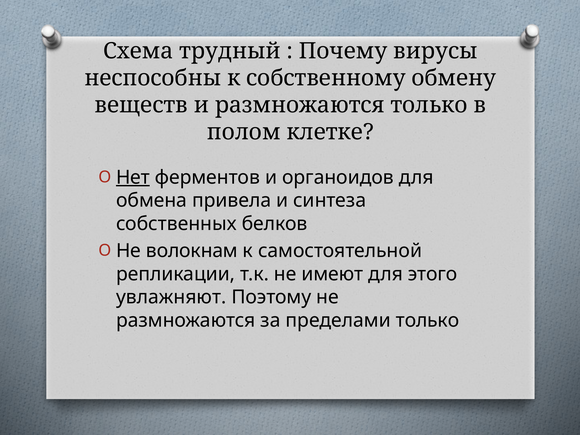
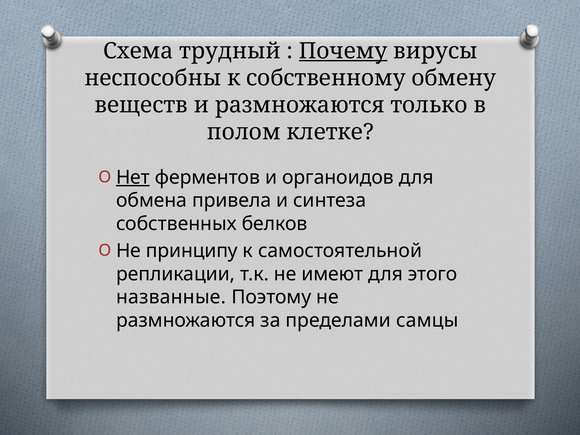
Почему underline: none -> present (343, 51)
волокнам: волокнам -> принципу (192, 251)
увлажняют: увлажняют -> названные (171, 297)
пределами только: только -> самцы (427, 320)
